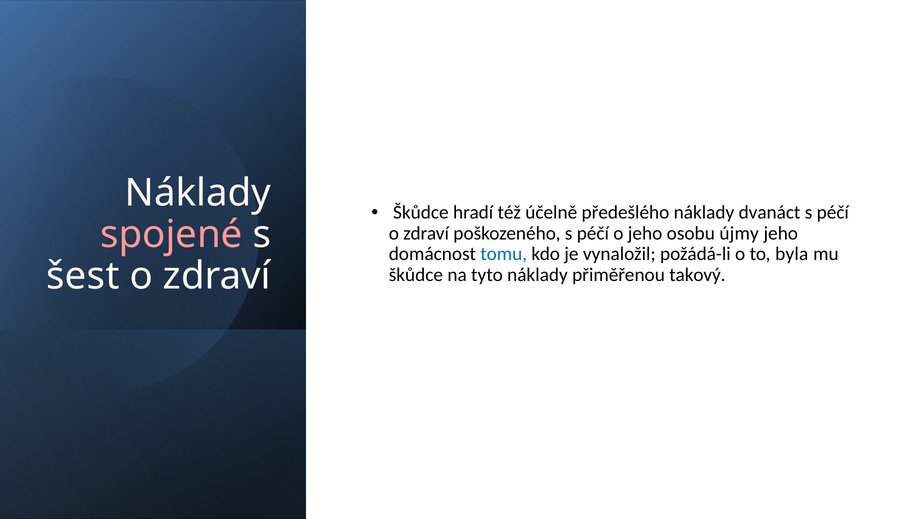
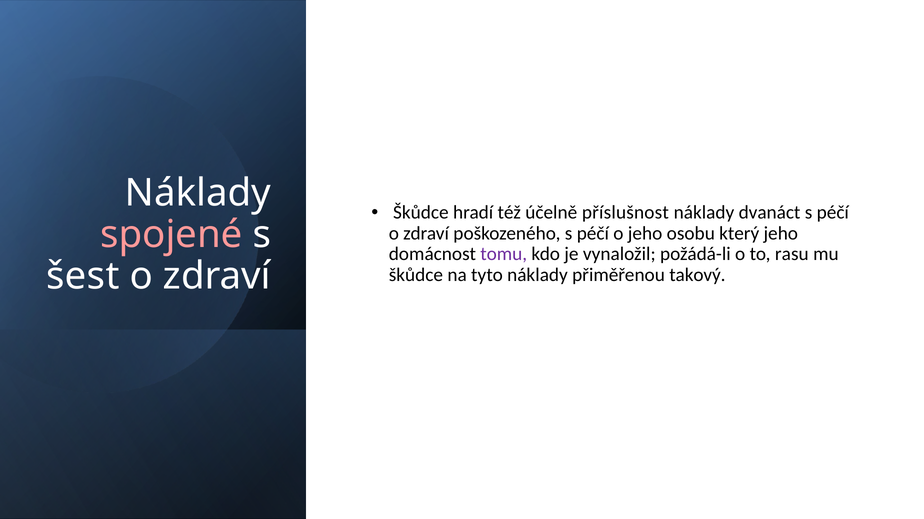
předešlého: předešlého -> příslušnost (625, 213)
újmy: újmy -> který (739, 234)
tomu colour: blue -> purple (504, 254)
byla: byla -> rasu (792, 254)
